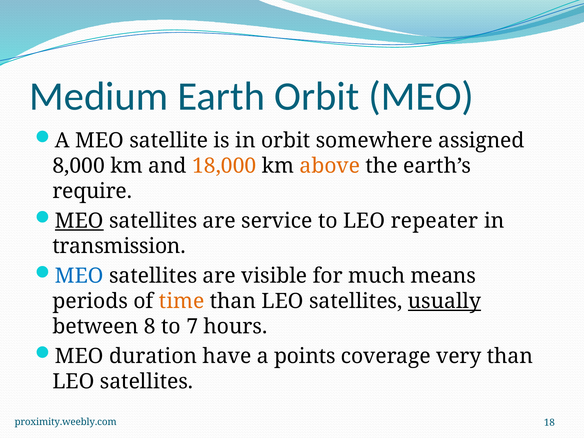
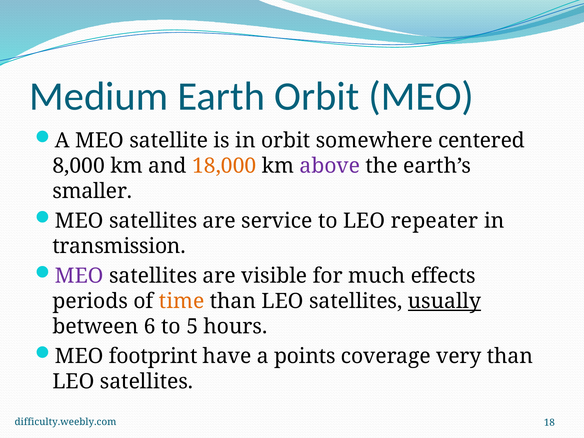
assigned: assigned -> centered (481, 141)
above colour: orange -> purple (330, 166)
require: require -> smaller (92, 191)
MEO underline: present -> none (79, 221)
MEO colour: blue -> purple (79, 276)
means: means -> effects (443, 276)
8: 8 -> 6 (150, 327)
7: 7 -> 5 (192, 327)
duration: duration -> footprint (153, 356)
proximity.weebly.com: proximity.weebly.com -> difficulty.weebly.com (66, 422)
